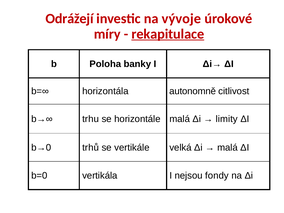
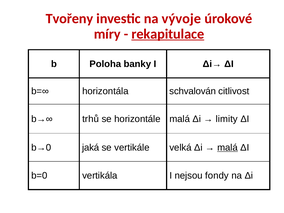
Odrážejí: Odrážejí -> Tvořeny (69, 19)
autonomně: autonomně -> schvalován (193, 91)
trhu: trhu -> trhů (91, 119)
trhů: trhů -> jaká (91, 148)
malá underline: none -> present (227, 148)
